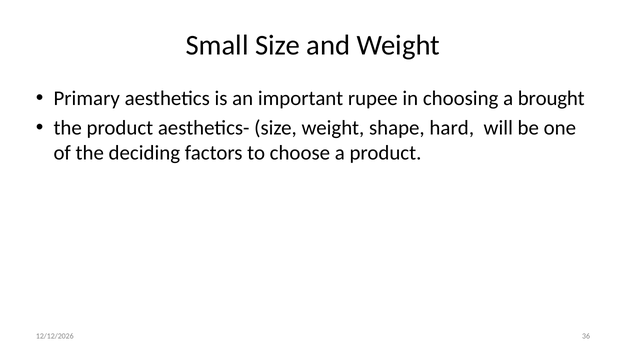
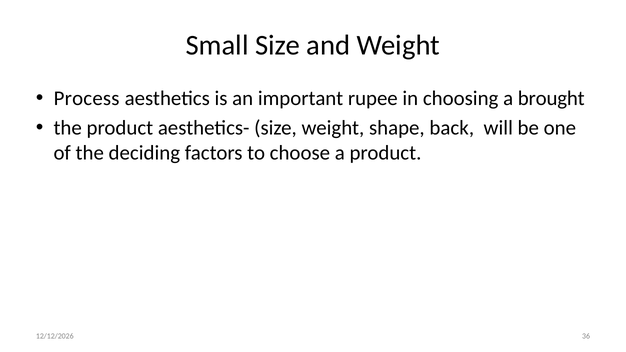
Primary: Primary -> Process (87, 99)
hard: hard -> back (452, 128)
